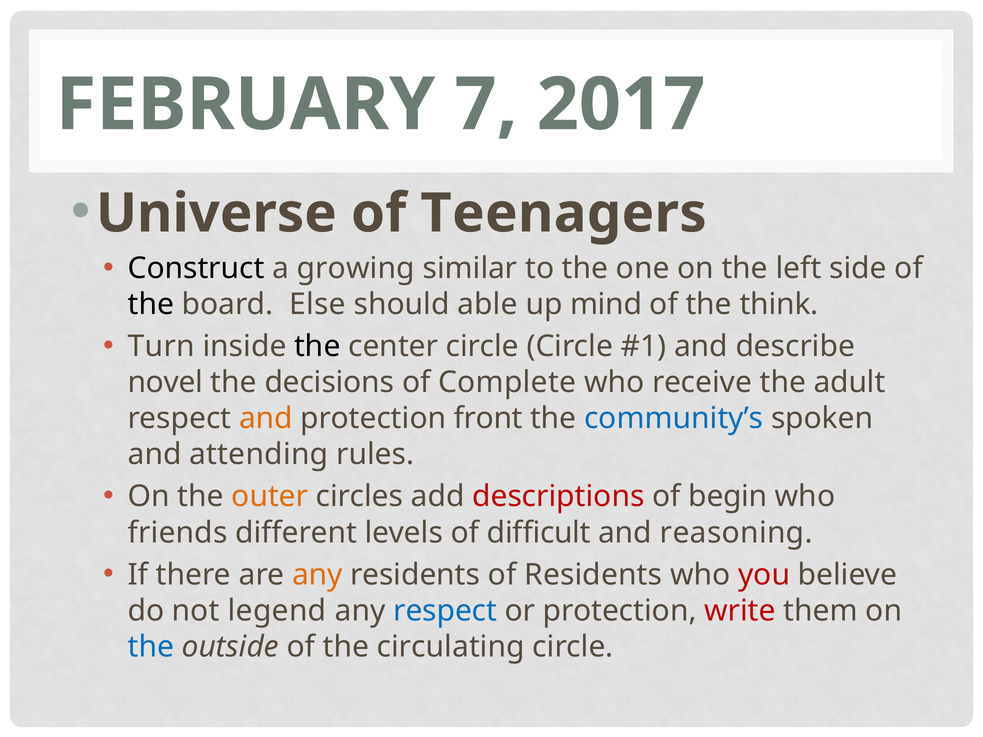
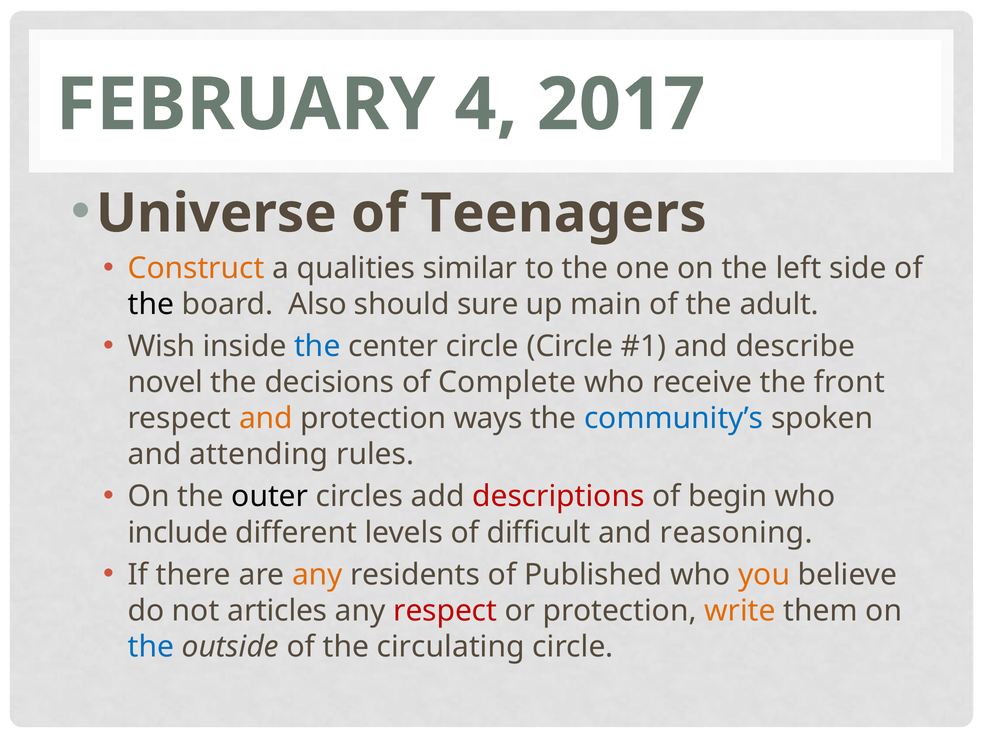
7: 7 -> 4 (486, 105)
Construct colour: black -> orange (196, 269)
growing: growing -> qualities (356, 269)
Else: Else -> Also (318, 305)
able: able -> sure (488, 305)
mind: mind -> main (606, 305)
think: think -> adult (779, 305)
Turn: Turn -> Wish (162, 347)
the colour: black -> blue (317, 347)
adult: adult -> front (849, 383)
front: front -> ways (488, 419)
outer colour: orange -> black (270, 497)
friends: friends -> include (178, 533)
of Residents: Residents -> Published (593, 575)
you colour: red -> orange (764, 575)
legend: legend -> articles (277, 611)
respect colour: blue -> red (445, 611)
write colour: red -> orange (740, 611)
